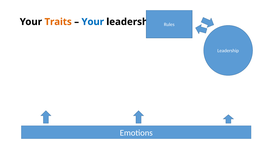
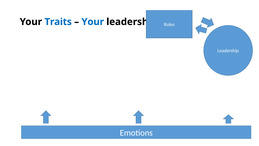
Traits colour: orange -> blue (58, 22)
